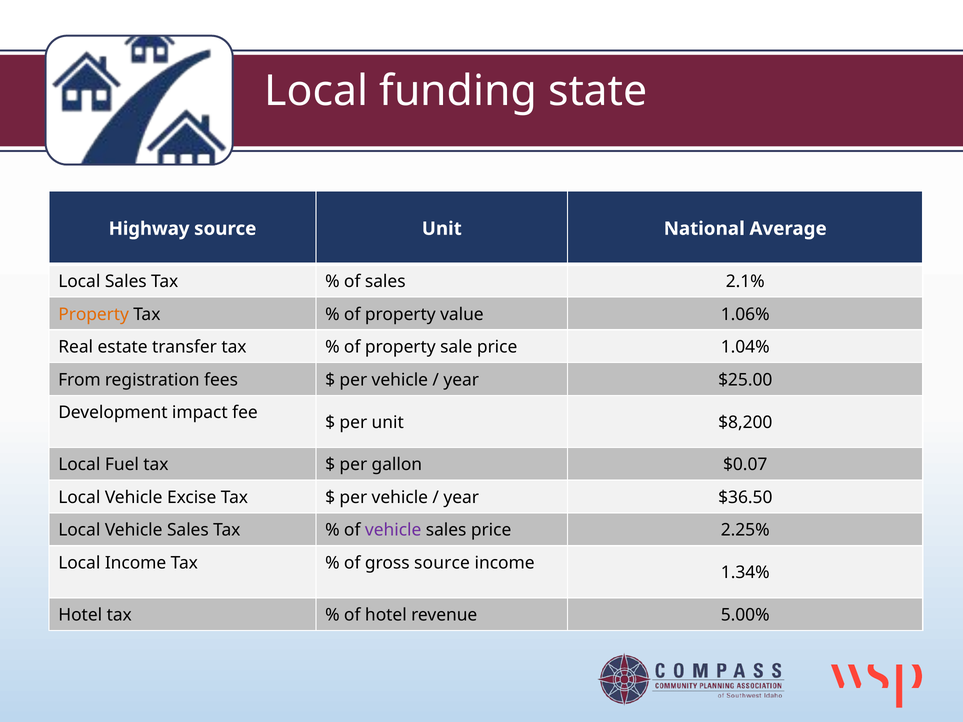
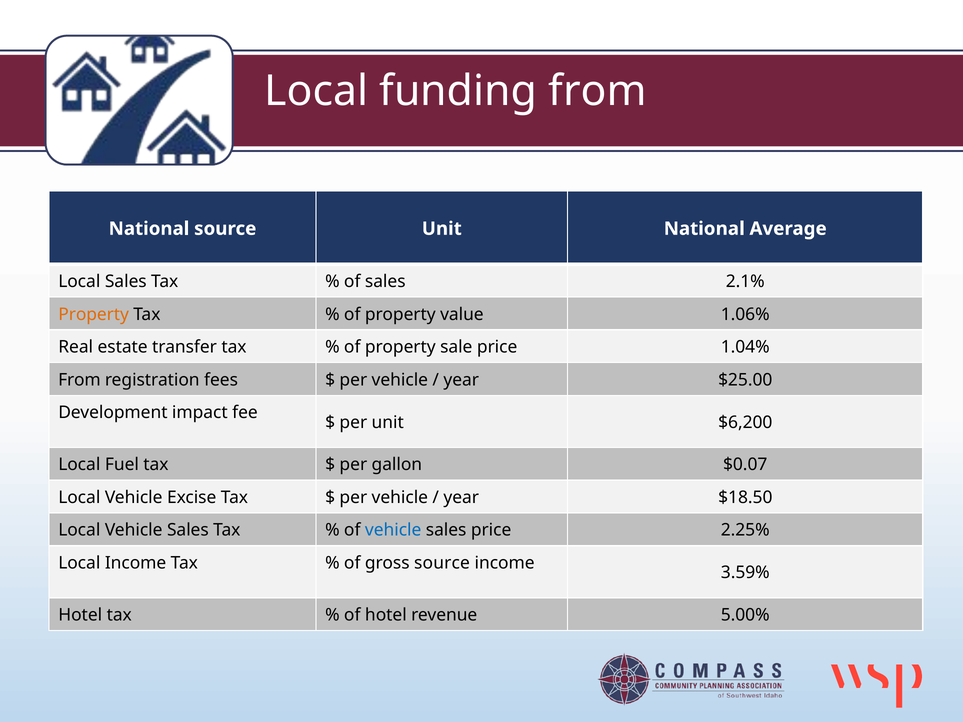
funding state: state -> from (598, 91)
Highway: Highway -> National (149, 229)
$8,200: $8,200 -> $6,200 (745, 422)
$36.50: $36.50 -> $18.50 (745, 498)
vehicle colour: purple -> blue (393, 530)
1.34%: 1.34% -> 3.59% (745, 573)
